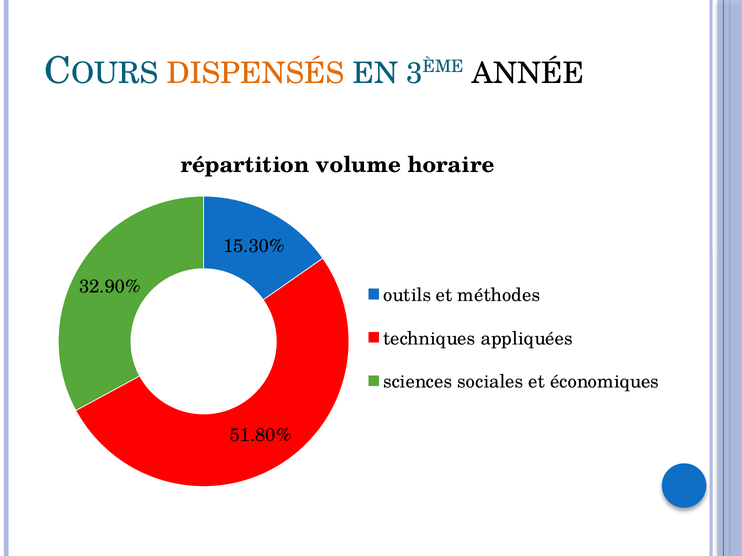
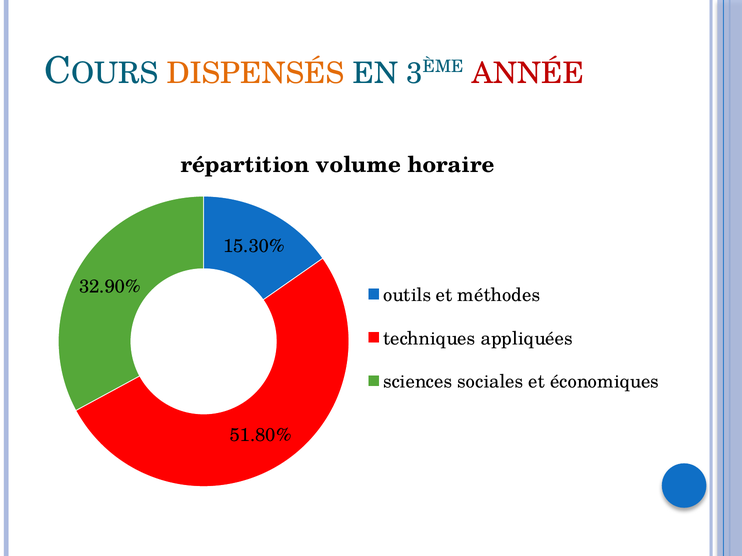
ANNÉE colour: black -> red (528, 74)
